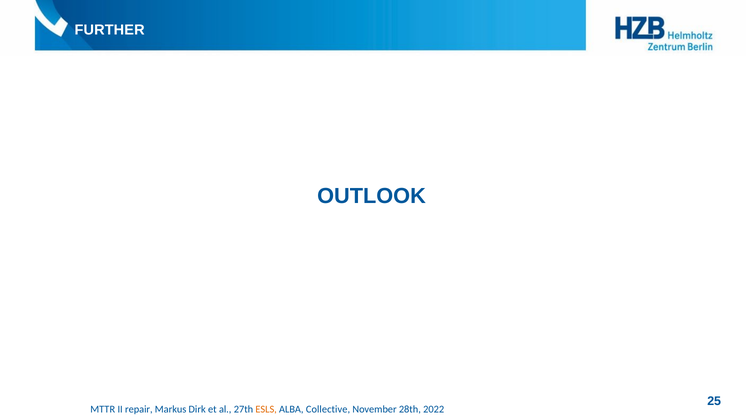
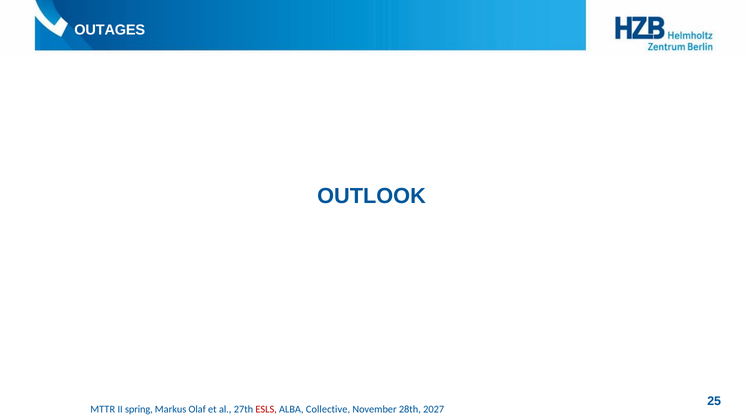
FURTHER: FURTHER -> OUTAGES (110, 30)
repair: repair -> spring (139, 409)
Dirk: Dirk -> Olaf (197, 409)
ESLS colour: orange -> red (266, 409)
2022: 2022 -> 2027 (434, 409)
